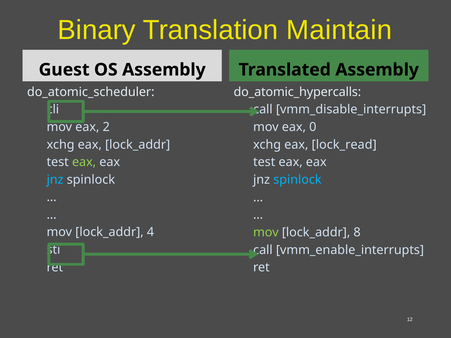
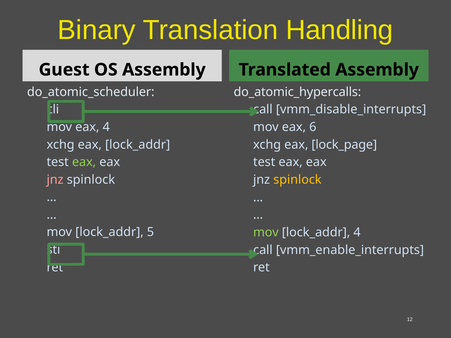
Maintain: Maintain -> Handling (339, 30)
eax 2: 2 -> 4 (106, 127)
0: 0 -> 6 (313, 127)
lock_read: lock_read -> lock_page (344, 145)
jnz colour: light blue -> pink (55, 180)
spinlock colour: light blue -> yellow (297, 180)
4: 4 -> 5 (150, 232)
lock_addr 8: 8 -> 4 (357, 233)
